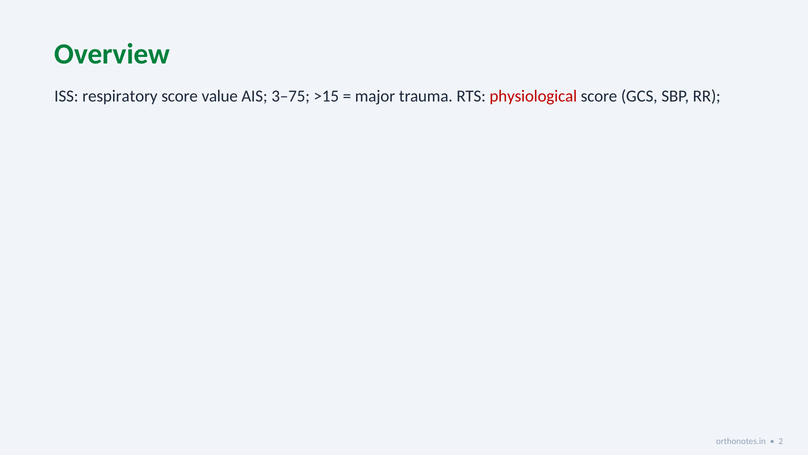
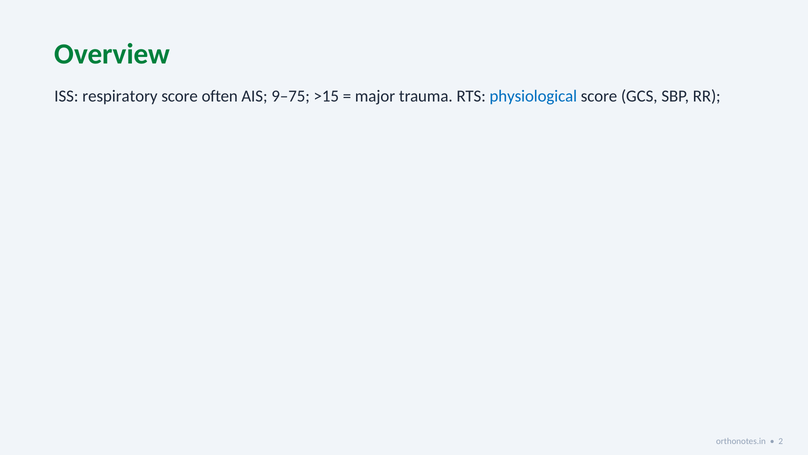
value: value -> often (220, 96)
3–75: 3–75 -> 9–75 (291, 96)
physiological colour: red -> blue (533, 96)
